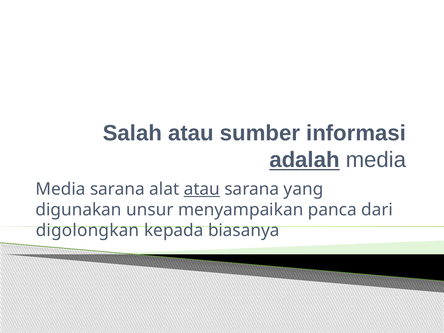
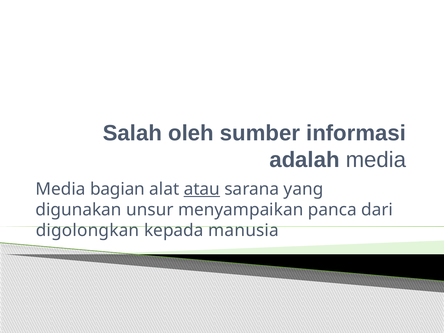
Salah atau: atau -> oleh (191, 133)
adalah underline: present -> none (305, 160)
Media sarana: sarana -> bagian (117, 189)
biasanya: biasanya -> manusia (244, 231)
